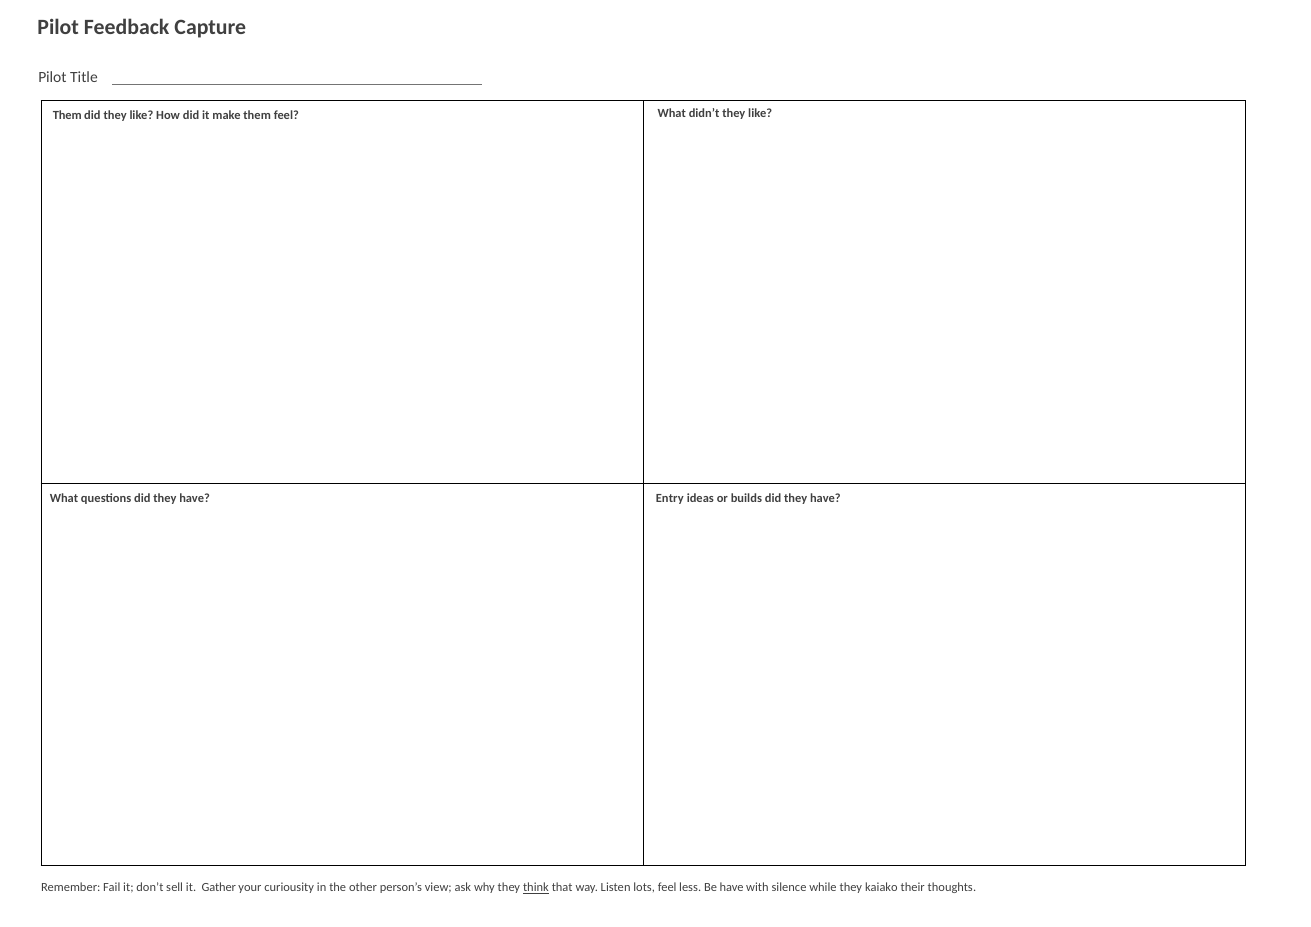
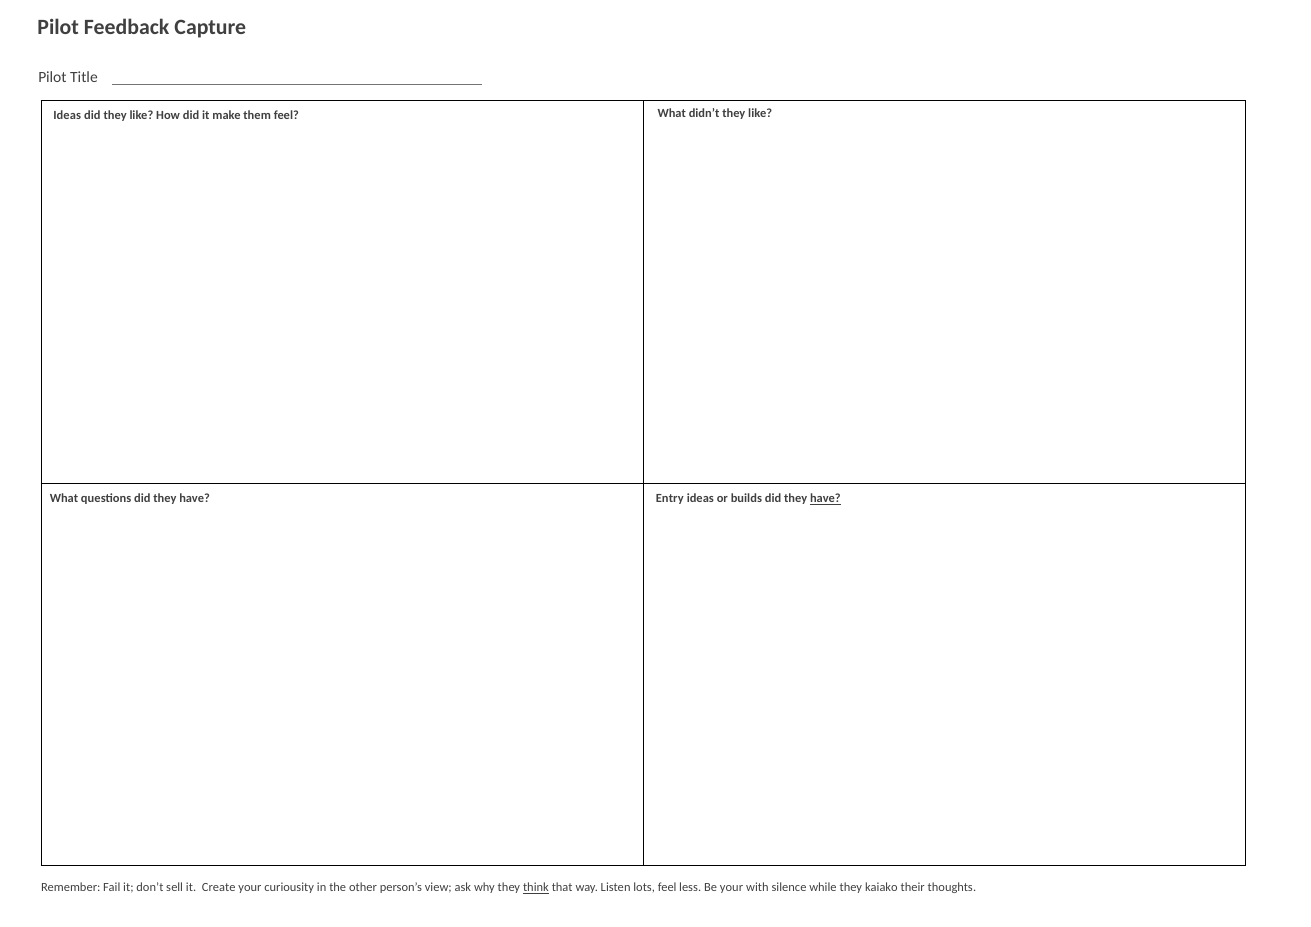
Them: Them -> Ideas (67, 115)
have underline: none -> present (825, 499)
Gather: Gather -> Create (219, 888)
Be have: have -> your (732, 888)
